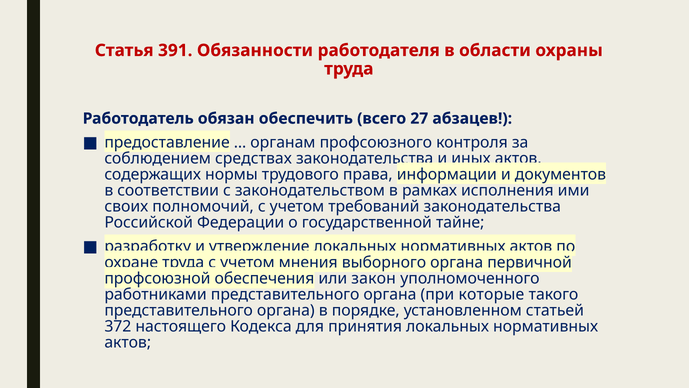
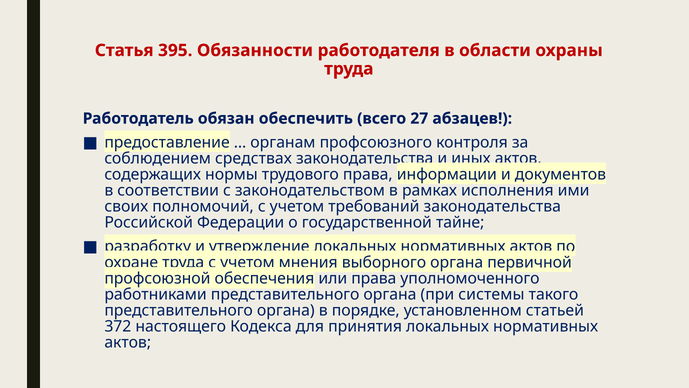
391: 391 -> 395 (175, 50)
или закон: закон -> права (374, 278)
которые: которые -> системы (491, 294)
